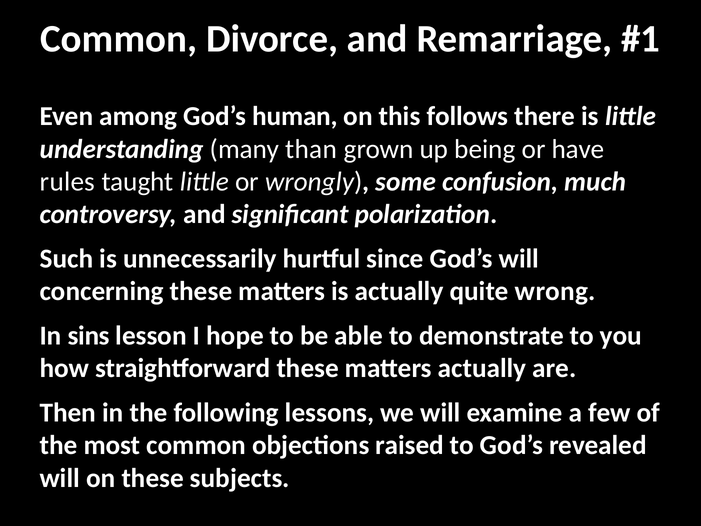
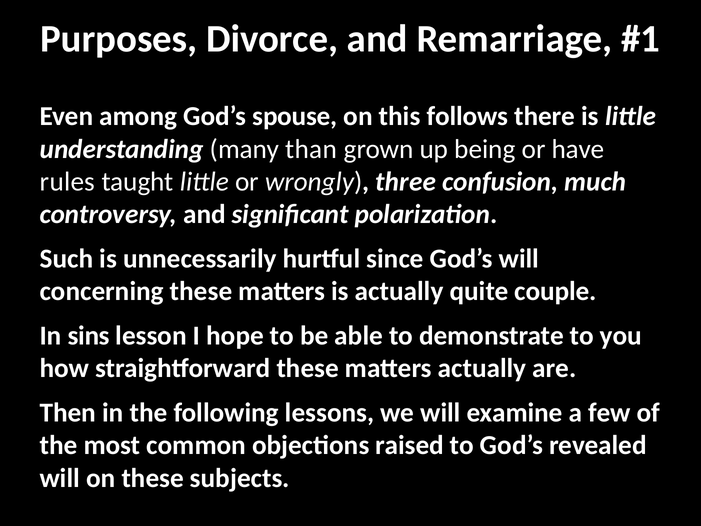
Common: Common -> Purposes (119, 39)
human: human -> spouse (295, 116)
some: some -> three (406, 182)
wrong: wrong -> couple (556, 291)
